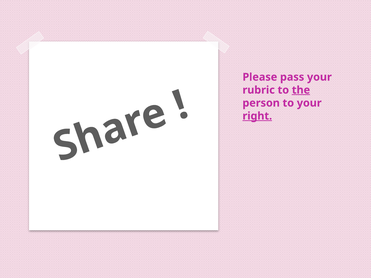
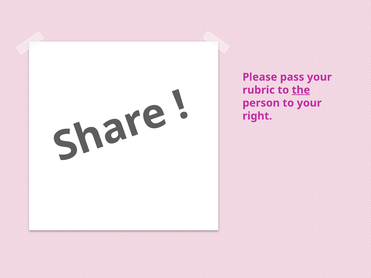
right underline: present -> none (257, 116)
